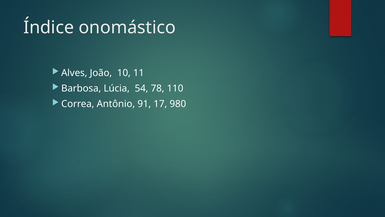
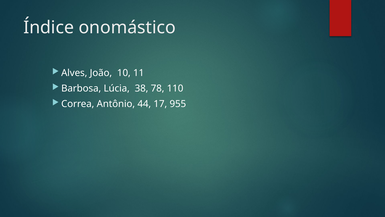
54: 54 -> 38 (142, 88)
91: 91 -> 44 (144, 104)
980: 980 -> 955 (178, 104)
